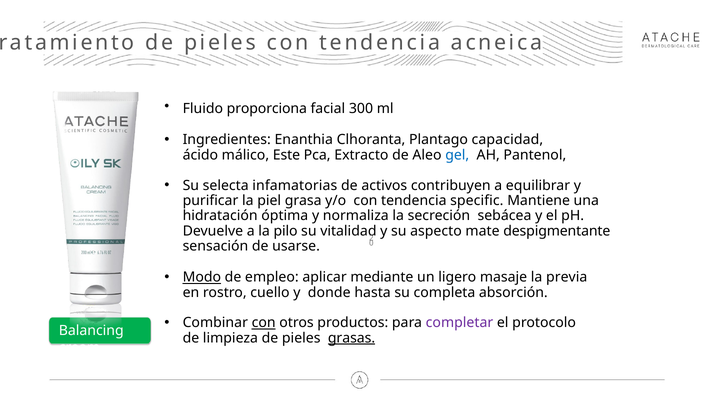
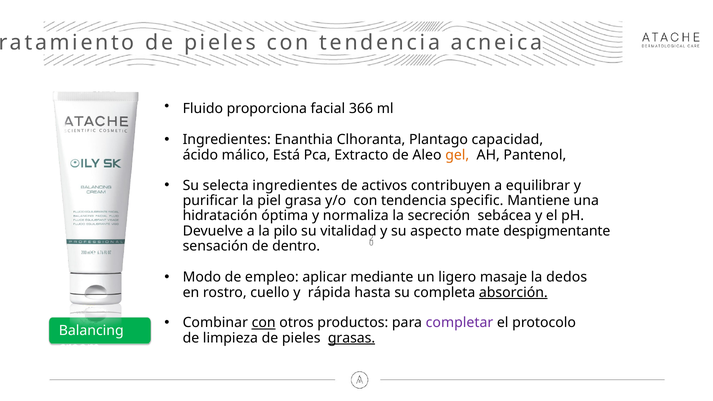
300: 300 -> 366 (361, 109)
Este: Este -> Está (286, 155)
gel colour: blue -> orange (457, 155)
selecta infamatorias: infamatorias -> ingredientes (295, 185)
usarse: usarse -> dentro (296, 246)
Modo underline: present -> none (202, 277)
previa: previa -> dedos (567, 277)
donde: donde -> rápida (329, 292)
absorción underline: none -> present (513, 292)
